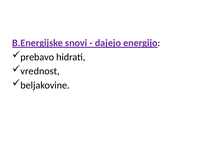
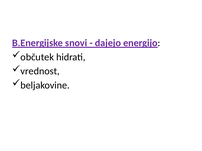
prebavo: prebavo -> občutek (37, 57)
